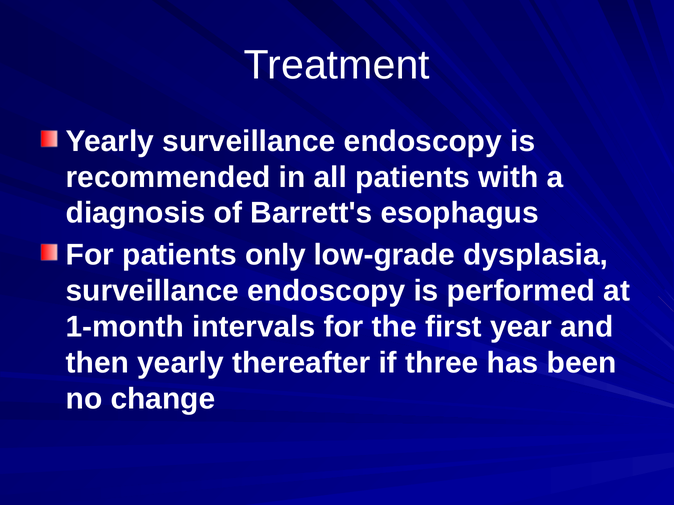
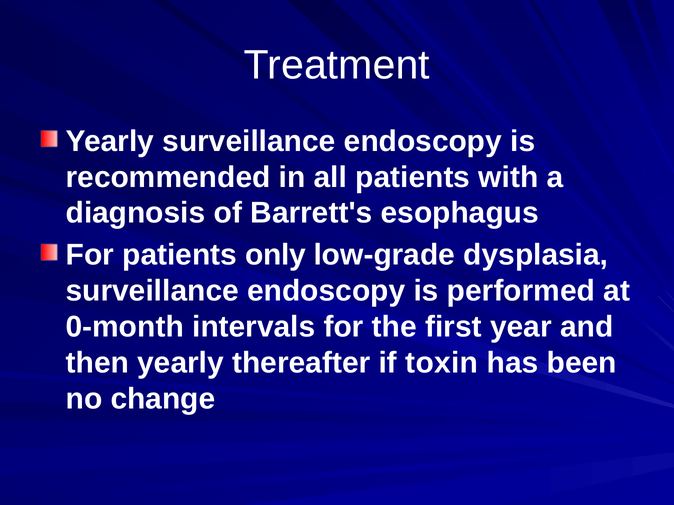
1-month: 1-month -> 0-month (125, 327)
three: three -> toxin (442, 363)
